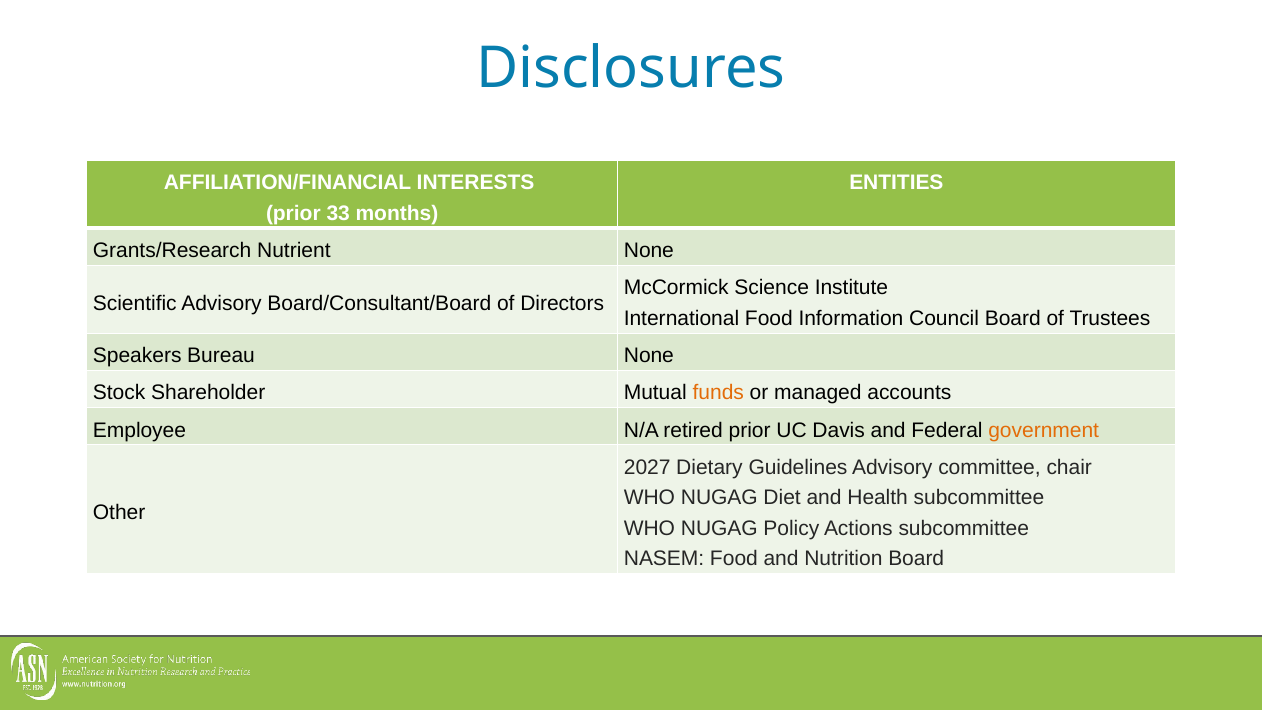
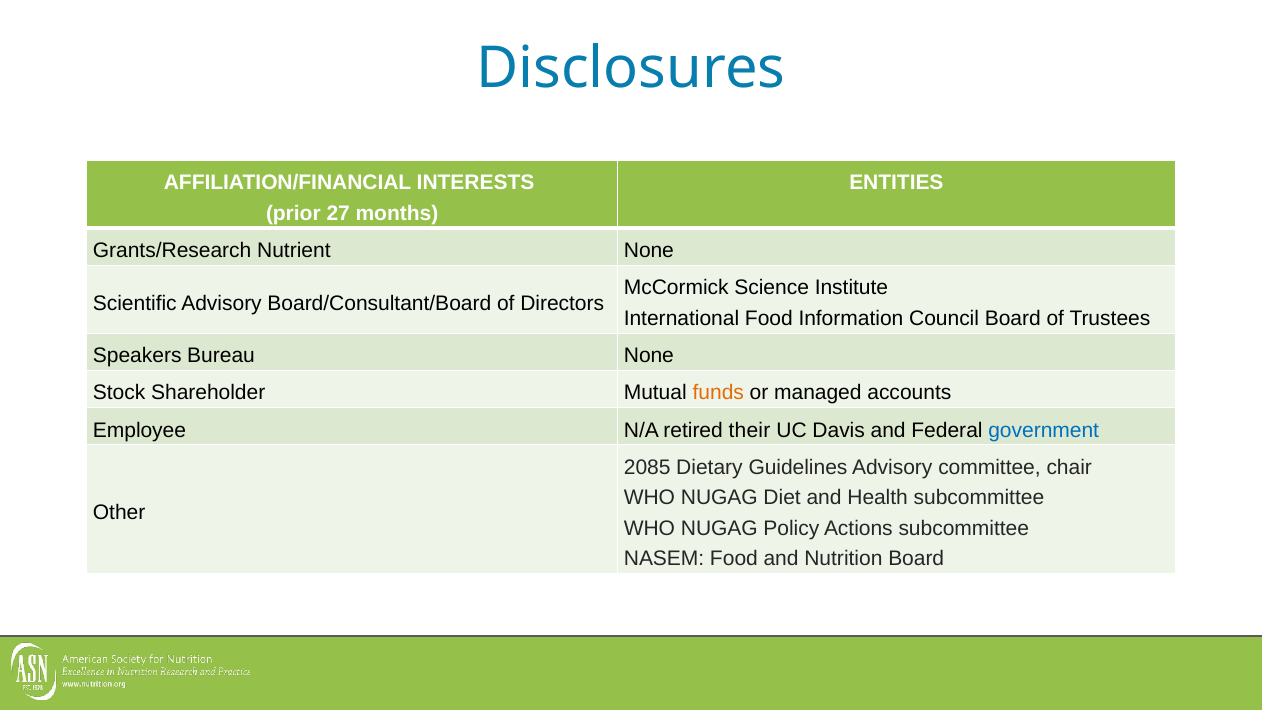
33: 33 -> 27 (338, 213)
retired prior: prior -> their (750, 430)
government colour: orange -> blue (1044, 430)
2027: 2027 -> 2085 (647, 467)
